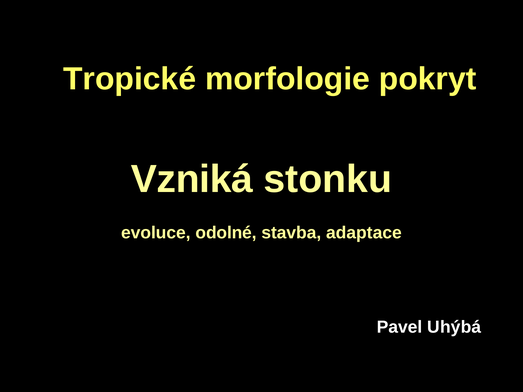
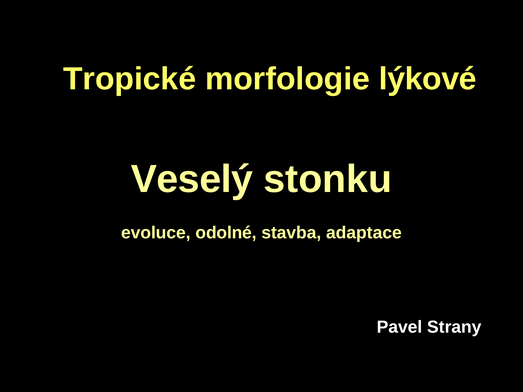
pokryt: pokryt -> lýkové (428, 79)
Vzniká: Vzniká -> Veselý (192, 179)
Uhýbá: Uhýbá -> Strany (454, 327)
